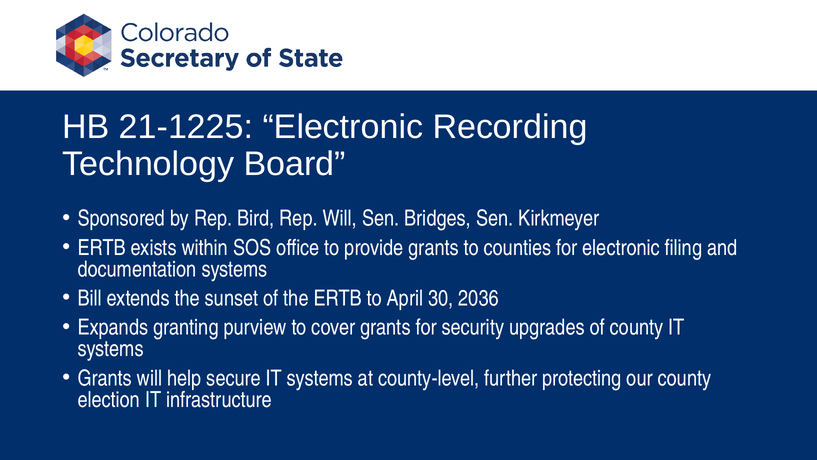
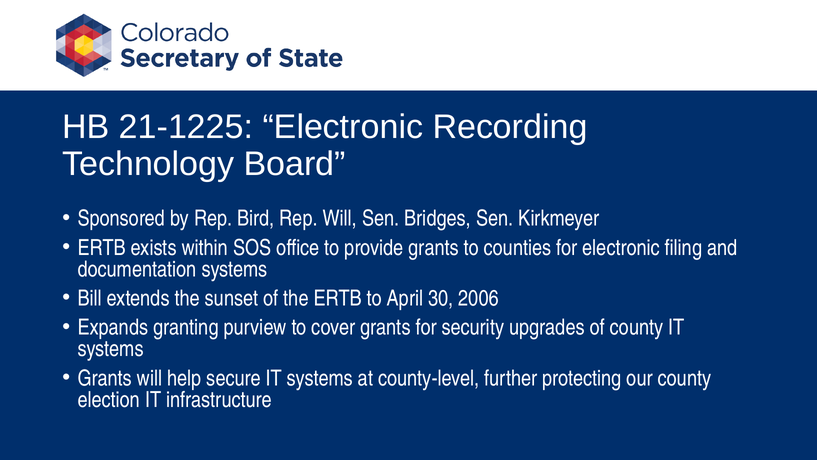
2036: 2036 -> 2006 (479, 298)
